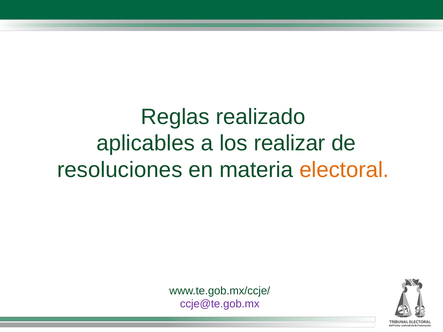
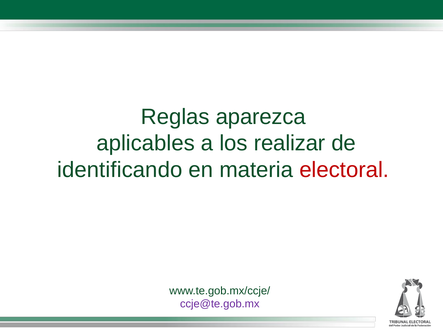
realizado: realizado -> aparezca (261, 117)
resoluciones: resoluciones -> identificando (120, 170)
electoral colour: orange -> red (344, 170)
